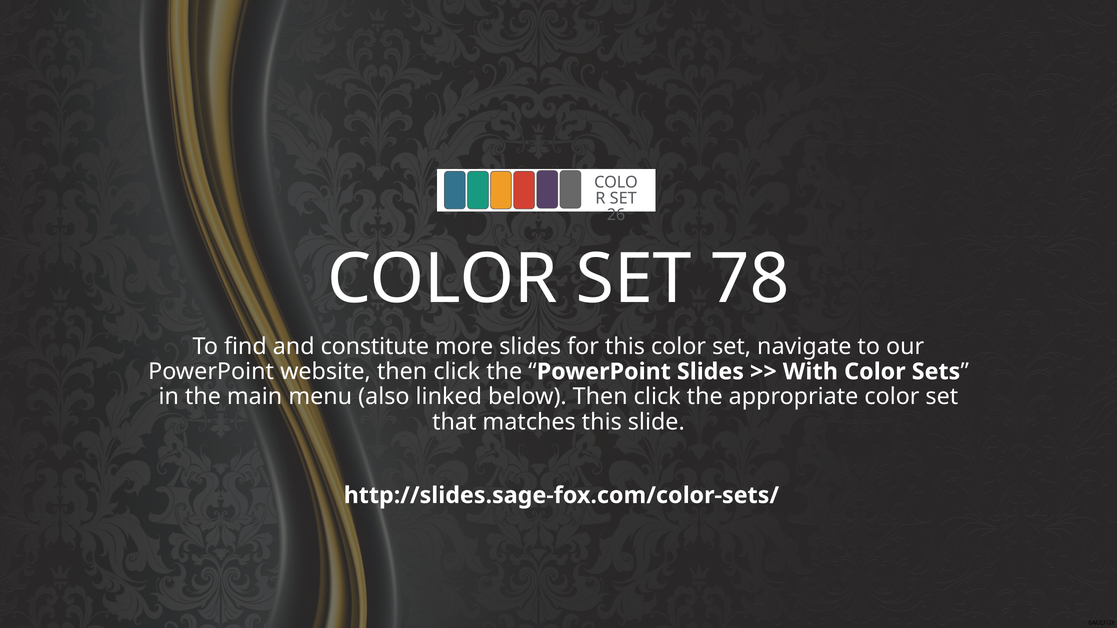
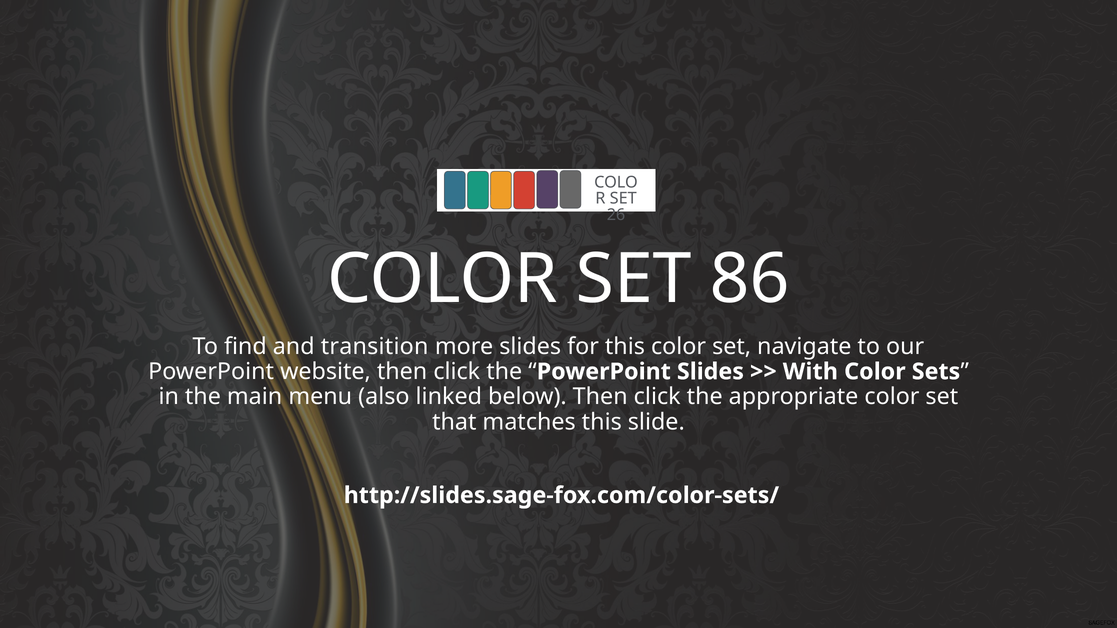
78: 78 -> 86 (750, 279)
constitute: constitute -> transition (375, 347)
